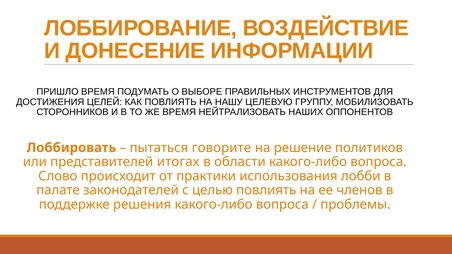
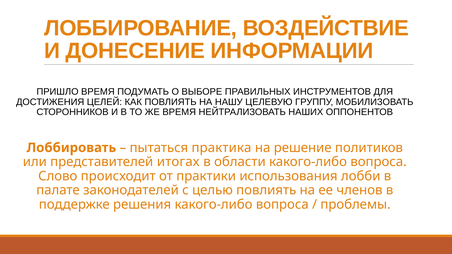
говорите: говорите -> практика (221, 148)
